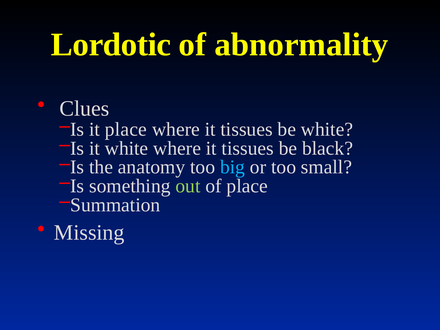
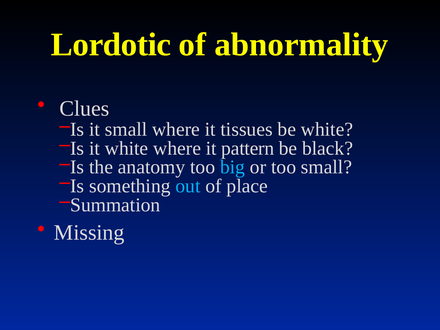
it place: place -> small (126, 129)
white where it tissues: tissues -> pattern (248, 148)
out colour: light green -> light blue (188, 186)
